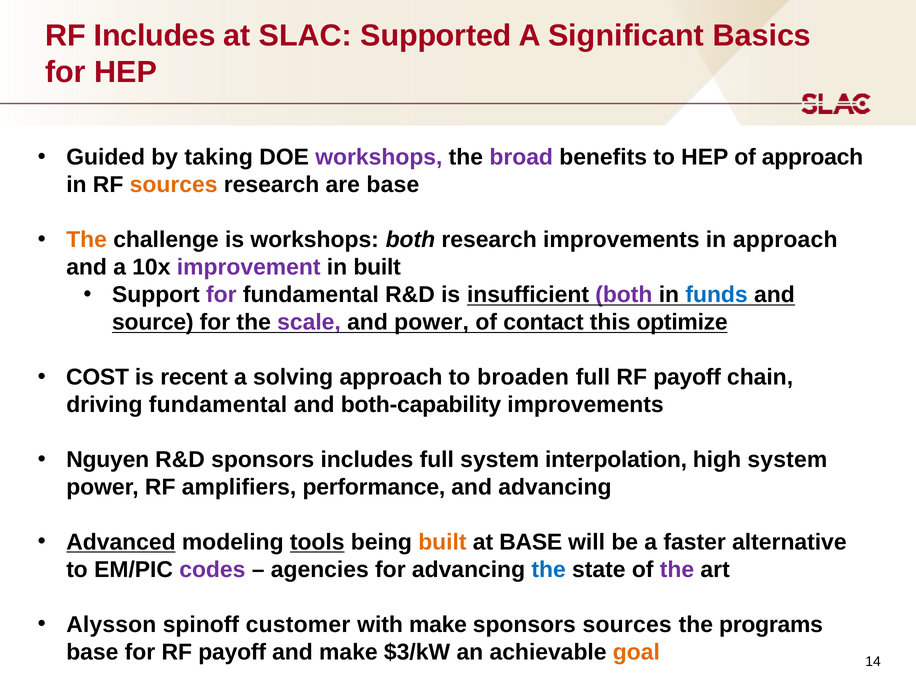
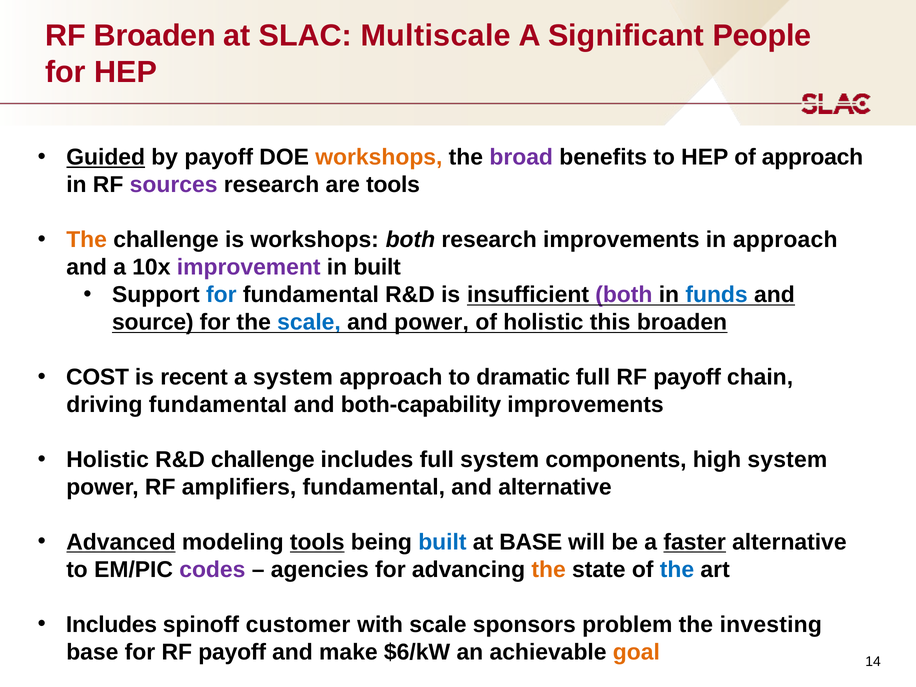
RF Includes: Includes -> Broaden (155, 36)
Supported: Supported -> Multiscale (436, 36)
Basics: Basics -> People (762, 36)
Guided underline: none -> present (106, 157)
by taking: taking -> payoff (219, 157)
workshops colour: purple -> orange (379, 157)
sources colour: orange -> purple (174, 185)
are base: base -> tools (393, 185)
for colour: purple -> blue (221, 295)
scale colour: purple -> blue (309, 322)
of contact: contact -> holistic (543, 322)
this optimize: optimize -> broaden (682, 322)
a solving: solving -> system (293, 377)
broaden: broaden -> dramatic (523, 377)
Nguyen: Nguyen -> Holistic (108, 460)
R&D sponsors: sponsors -> challenge (263, 460)
interpolation: interpolation -> components (616, 460)
amplifiers performance: performance -> fundamental (374, 487)
and advancing: advancing -> alternative (555, 487)
built colour: orange -> blue (442, 542)
faster underline: none -> present (695, 542)
the colour: blue -> orange (549, 570)
the colour: purple -> blue (677, 570)
Alysson: Alysson -> Includes (112, 625)
with make: make -> scale (438, 625)
sponsors sources: sources -> problem (627, 625)
programs: programs -> investing (771, 625)
$3/kW: $3/kW -> $6/kW (417, 652)
